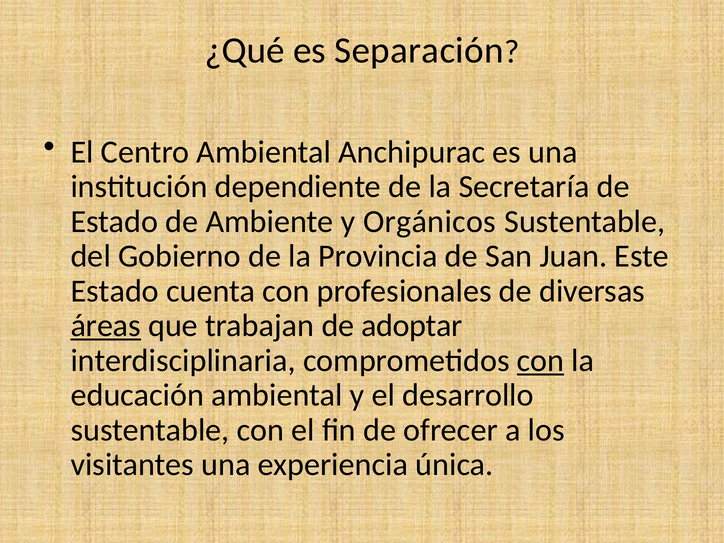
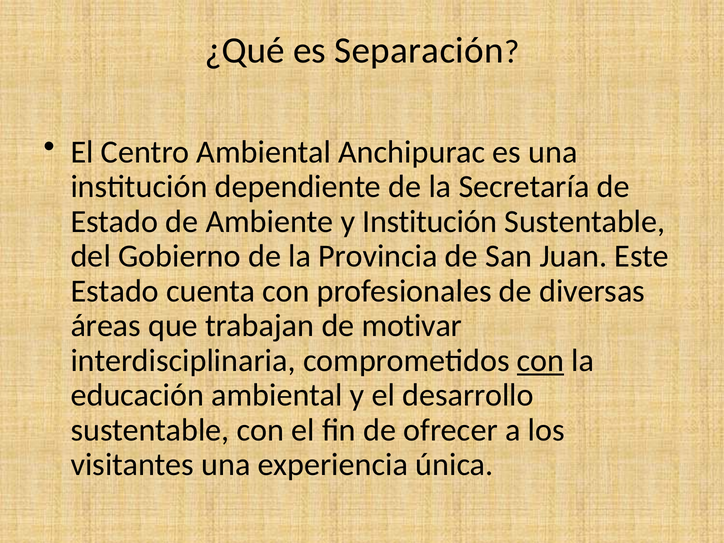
y Orgánicos: Orgánicos -> Institución (430, 221)
áreas underline: present -> none (106, 326)
adoptar: adoptar -> motivar (412, 326)
